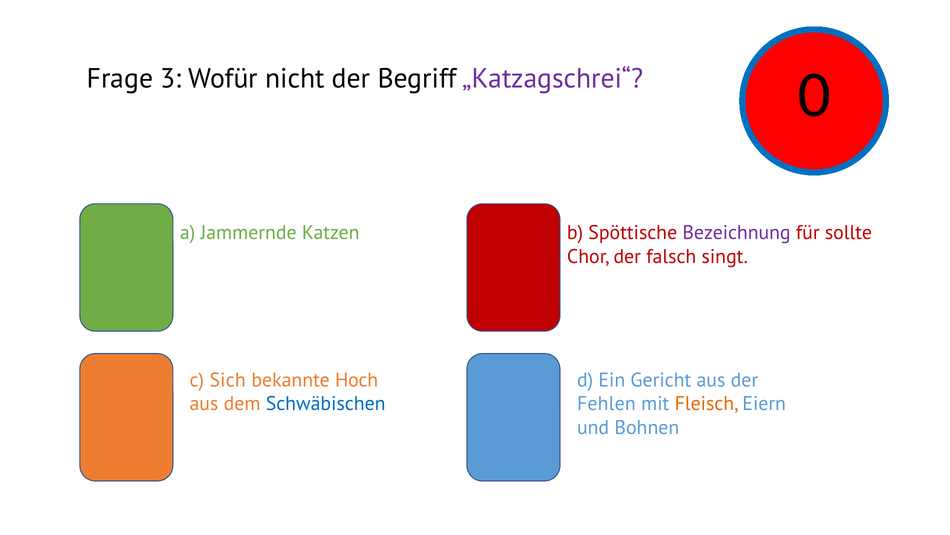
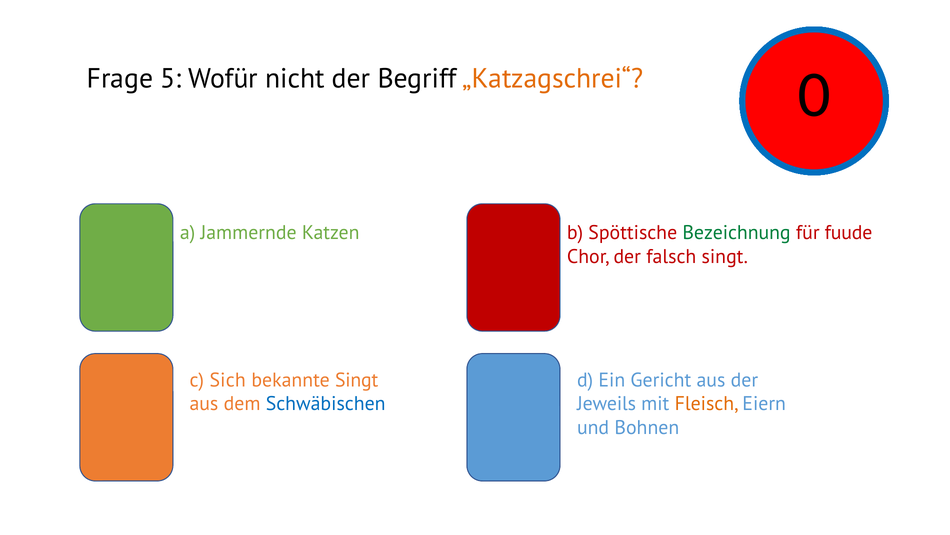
3: 3 -> 5 (171, 78)
„Katzagschrei“ colour: purple -> orange (553, 78)
Bezeichnung colour: purple -> green (737, 233)
sollte: sollte -> fuude (849, 233)
bekannte Hoch: Hoch -> Singt (357, 380)
Fehlen: Fehlen -> Jeweils (607, 403)
